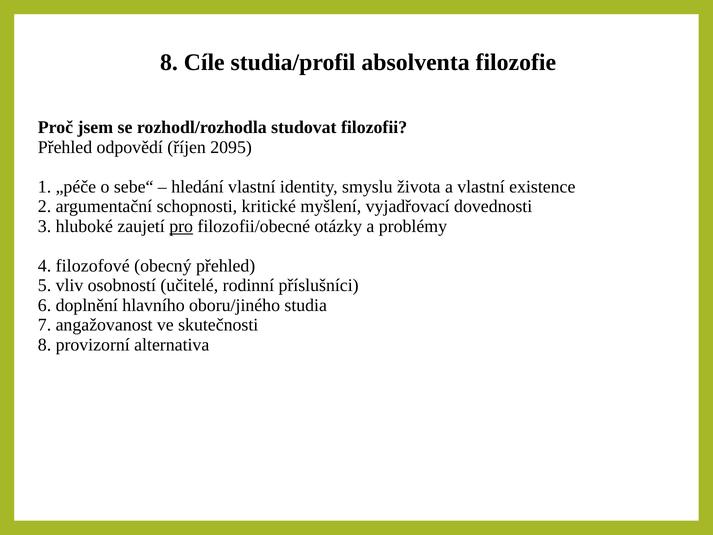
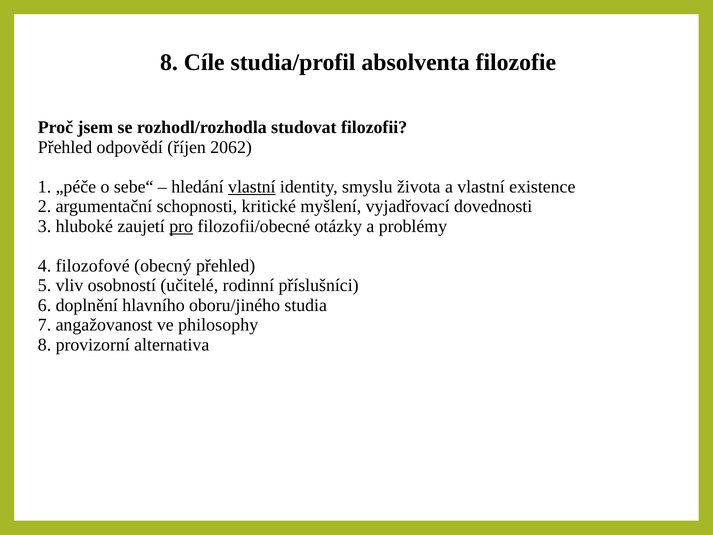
2095: 2095 -> 2062 (231, 147)
vlastní underline: none -> present (252, 187)
skutečnosti: skutečnosti -> philosophy (218, 325)
